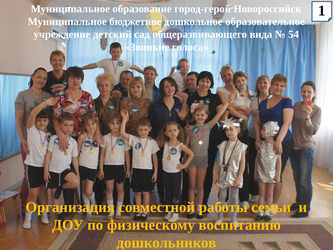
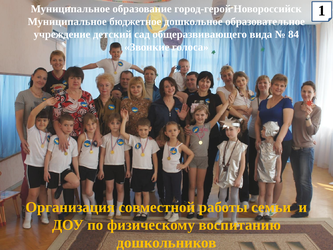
54: 54 -> 84 (294, 34)
